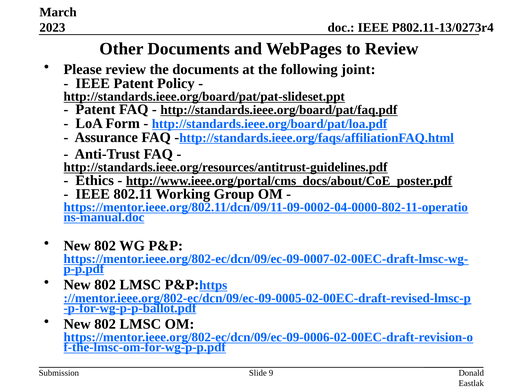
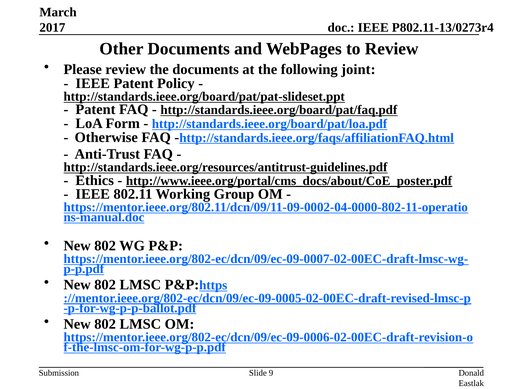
2023: 2023 -> 2017 (52, 28)
Assurance: Assurance -> Otherwise (106, 137)
